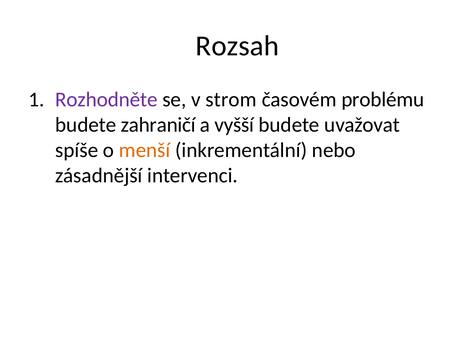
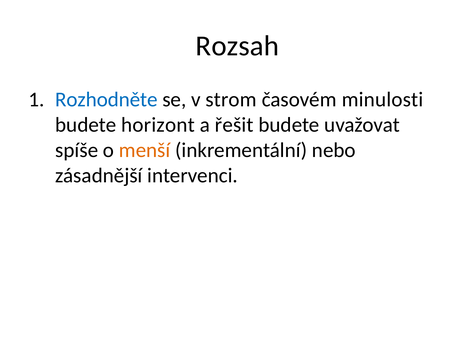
Rozhodněte colour: purple -> blue (106, 100)
problému: problému -> minulosti (383, 100)
zahraničí: zahraničí -> horizont (158, 125)
vyšší: vyšší -> řešit (234, 125)
